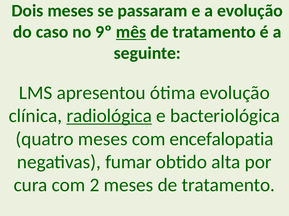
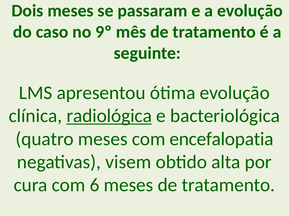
mês underline: present -> none (131, 32)
fumar: fumar -> visem (128, 162)
2: 2 -> 6 (94, 186)
